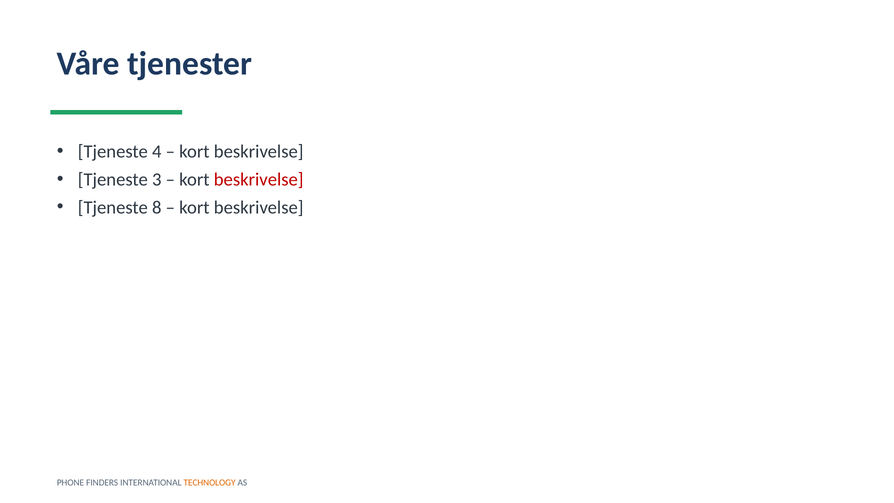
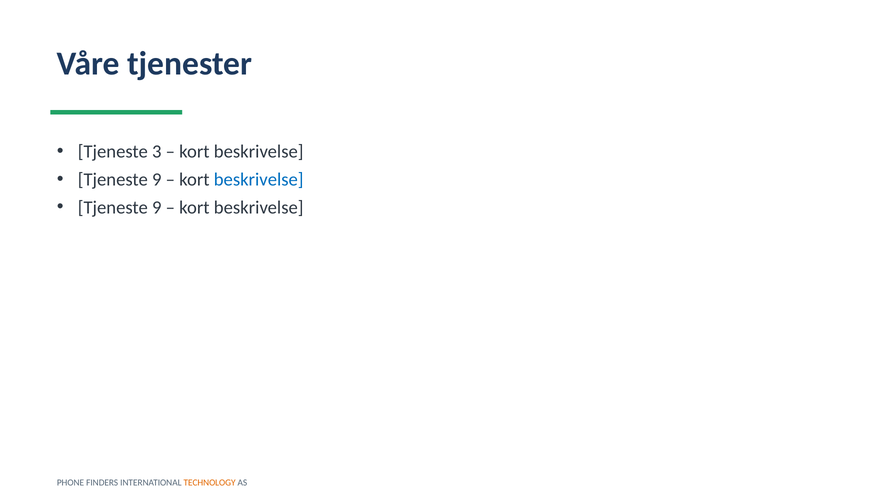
4: 4 -> 3 (157, 151)
3: 3 -> 9 (157, 179)
beskrivelse colour: red -> blue (259, 179)
8: 8 -> 9 (157, 207)
